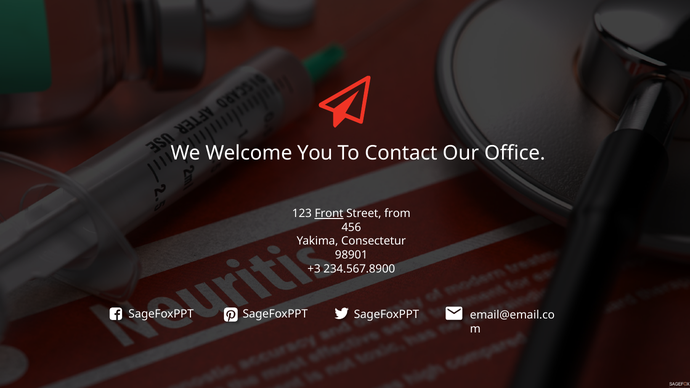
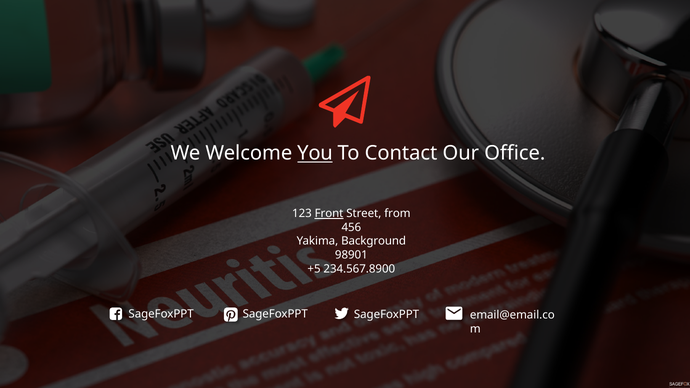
You underline: none -> present (315, 153)
Consectetur: Consectetur -> Background (374, 241)
+3: +3 -> +5 (314, 269)
